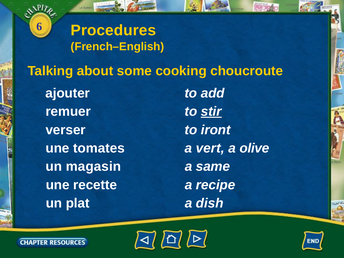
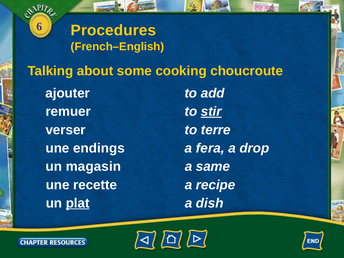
iront: iront -> terre (216, 130)
tomates: tomates -> endings (99, 148)
vert: vert -> fera (210, 148)
olive: olive -> drop (254, 148)
plat underline: none -> present (78, 203)
